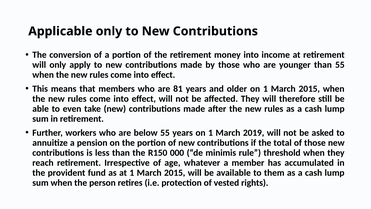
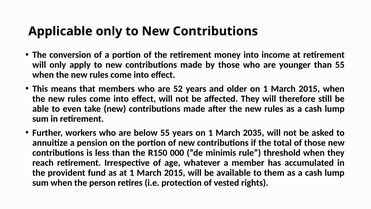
81: 81 -> 52 (178, 89)
2019: 2019 -> 2035 (254, 133)
